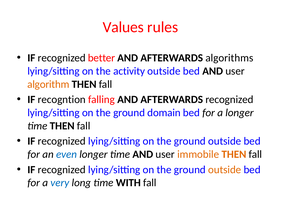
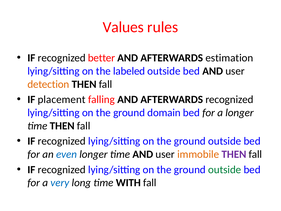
algorithms: algorithms -> estimation (229, 58)
activity: activity -> labeled (129, 71)
algorithm: algorithm -> detection (48, 84)
recogntion: recogntion -> placement (62, 99)
THEN colour: orange -> purple (234, 154)
outside colour: orange -> green (225, 169)
